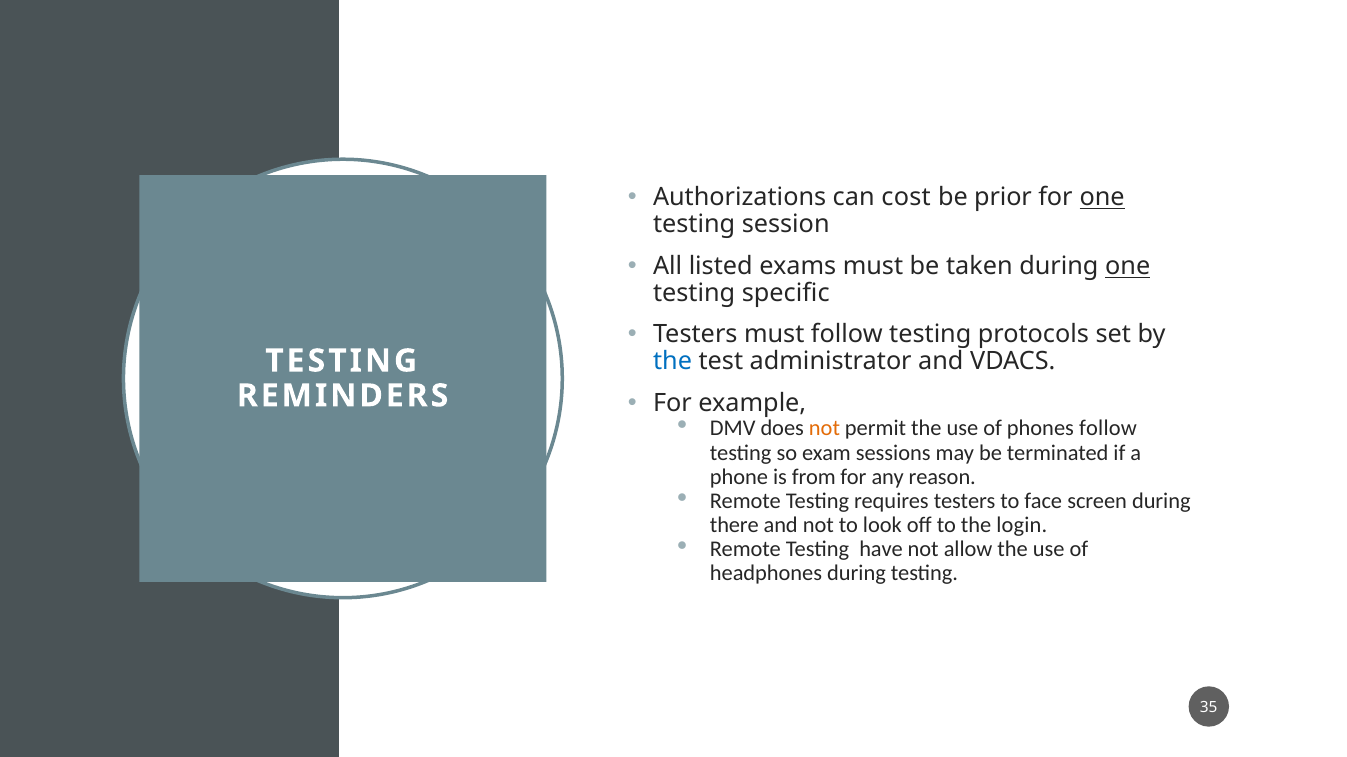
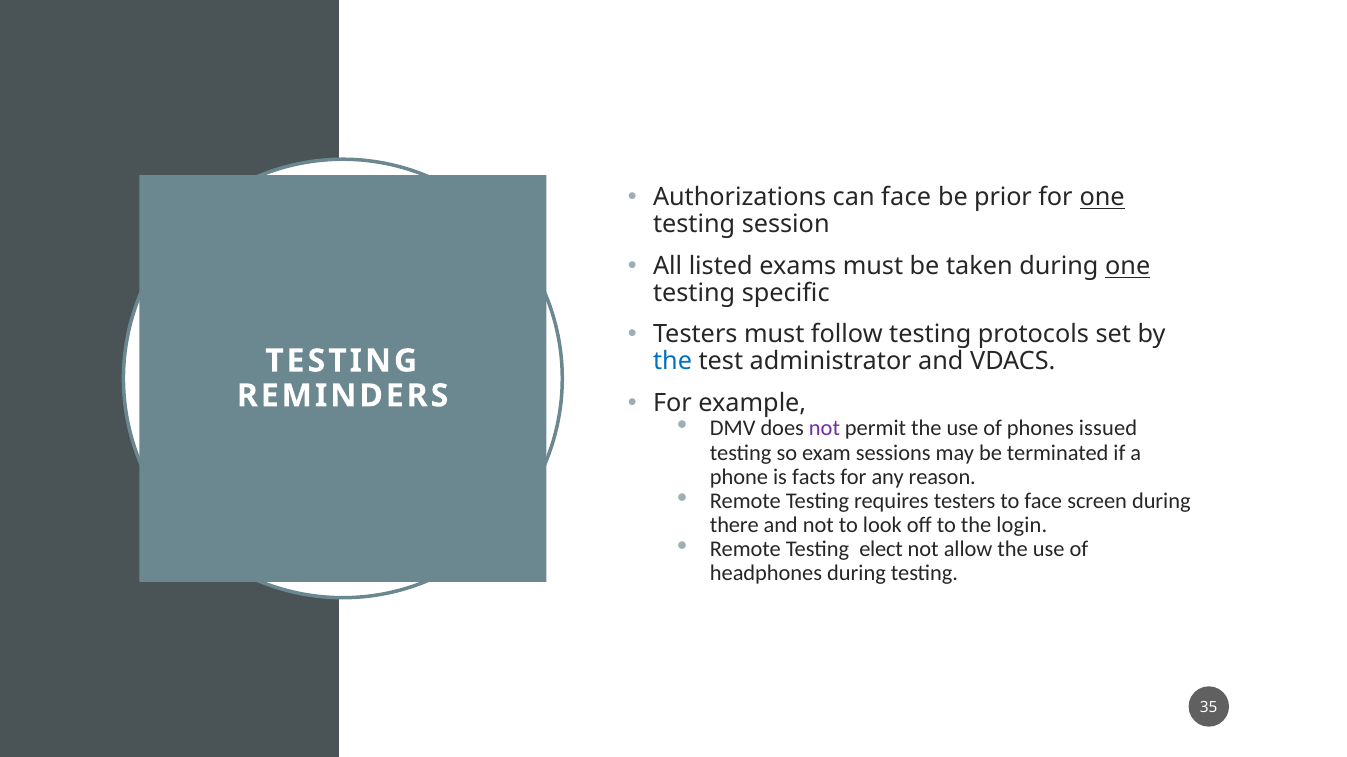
can cost: cost -> face (906, 197)
not colour: orange -> purple (824, 429)
phones follow: follow -> issued (1108, 429)
from: from -> facts (814, 477)
have: have -> elect (881, 550)
